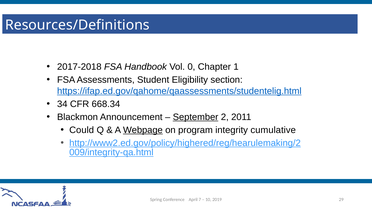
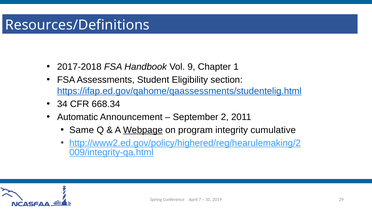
0: 0 -> 9 (191, 67)
Blackmon: Blackmon -> Automatic (78, 117)
September underline: present -> none (196, 117)
Could: Could -> Same (82, 130)
